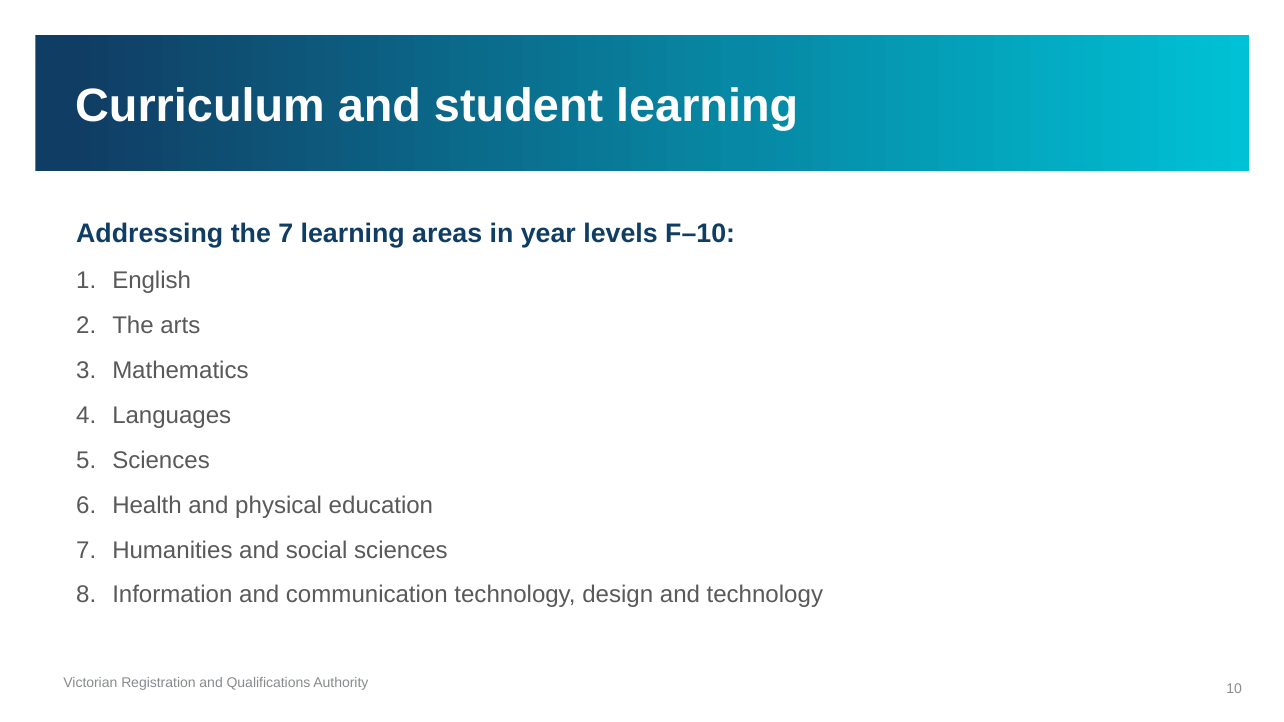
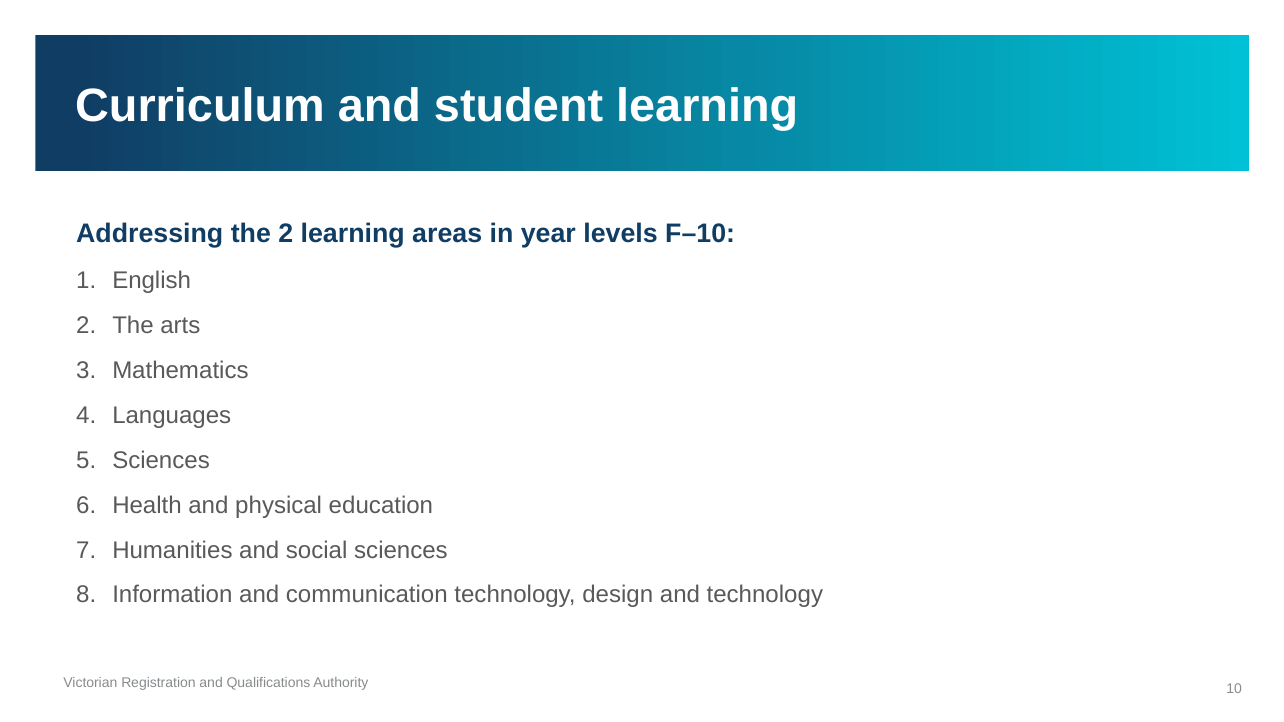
the 7: 7 -> 2 (286, 234)
